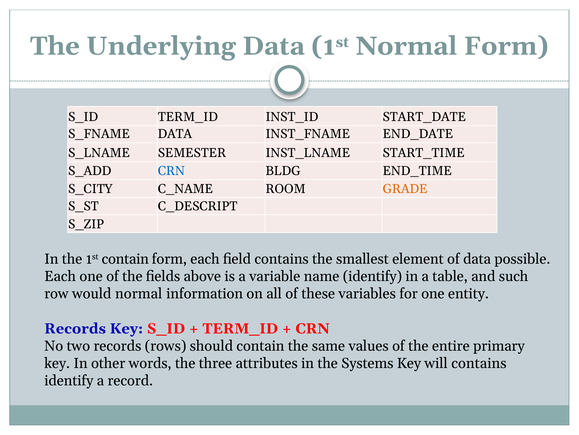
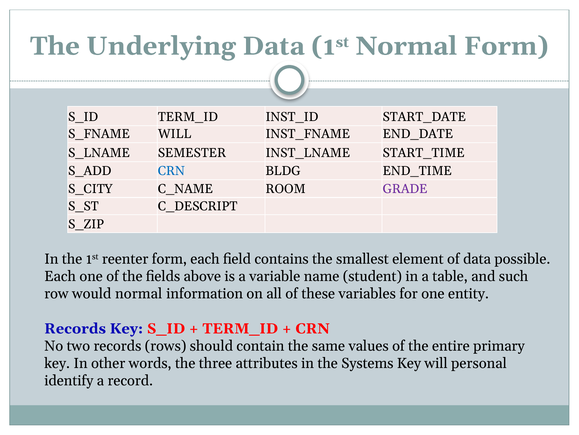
DATA: DATA -> WILL (175, 134)
GRADE colour: orange -> purple (405, 189)
1st contain: contain -> reenter (125, 259)
name identify: identify -> student (372, 276)
will contains: contains -> personal (479, 363)
